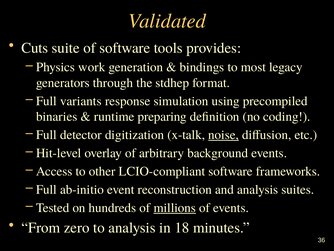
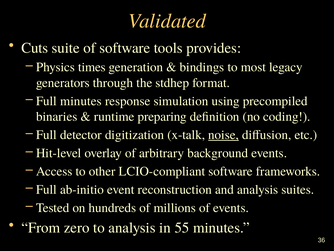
work: work -> times (92, 67)
Full variants: variants -> minutes (81, 101)
millions underline: present -> none (175, 207)
18: 18 -> 55 (182, 227)
